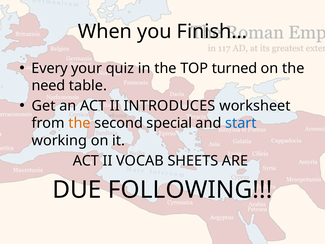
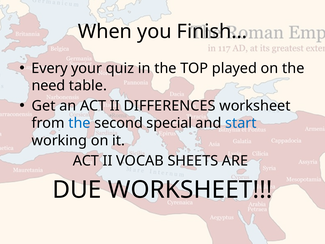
turned: turned -> played (234, 68)
INTRODUCES: INTRODUCES -> DIFFERENCES (170, 106)
the colour: orange -> blue (79, 123)
DUE FOLLOWING: FOLLOWING -> WORKSHEET (190, 190)
